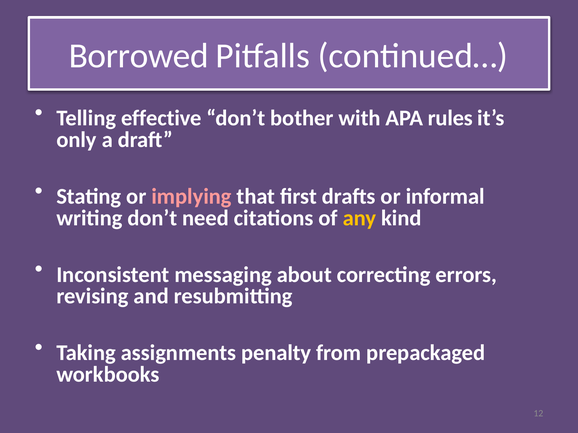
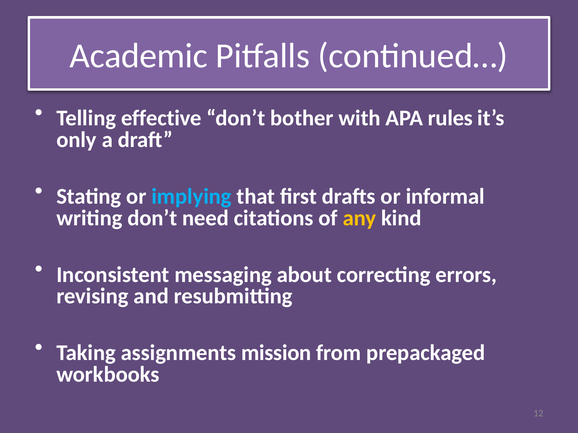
Borrowed: Borrowed -> Academic (139, 56)
implying colour: pink -> light blue (191, 197)
penalty: penalty -> mission (276, 353)
